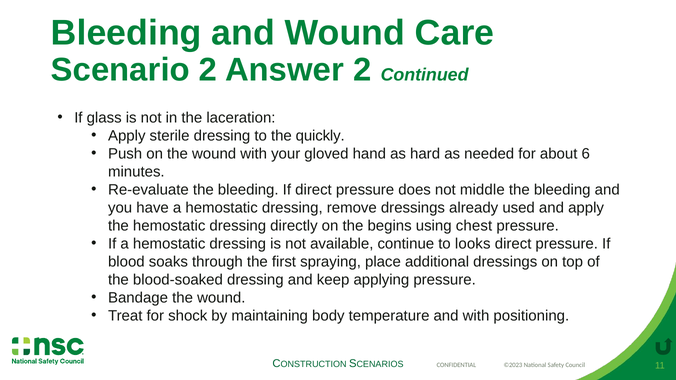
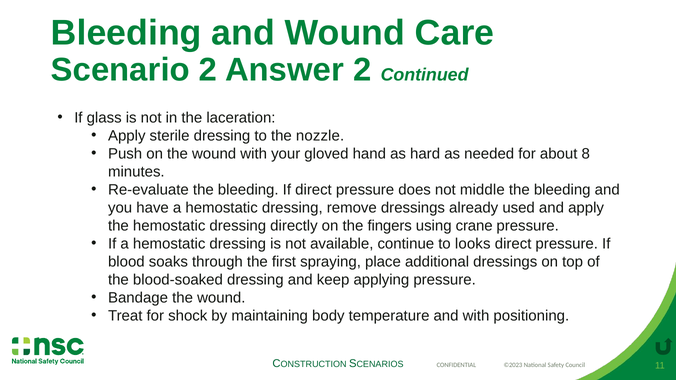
quickly: quickly -> nozzle (320, 136)
6: 6 -> 8 (586, 154)
begins: begins -> fingers (390, 226)
chest: chest -> crane (474, 226)
